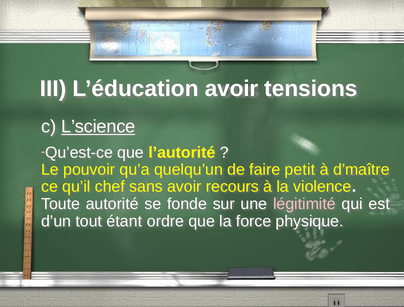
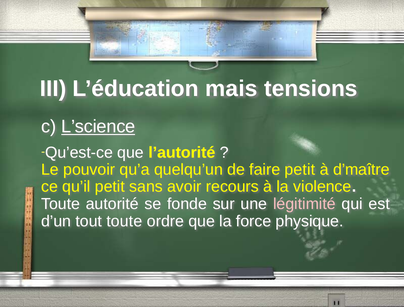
L’éducation avoir: avoir -> mais (231, 88)
qu’il chef: chef -> petit (110, 187)
tout étant: étant -> toute (124, 221)
